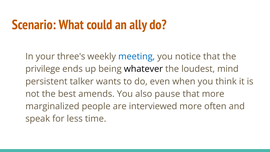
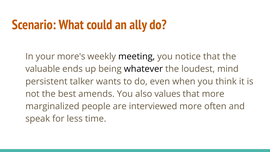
three's: three's -> more's (71, 57)
meeting colour: blue -> black (137, 57)
privilege: privilege -> valuable (43, 69)
pause: pause -> values (167, 94)
